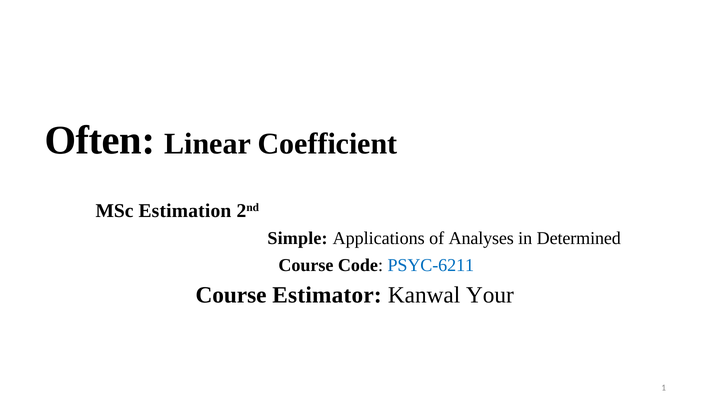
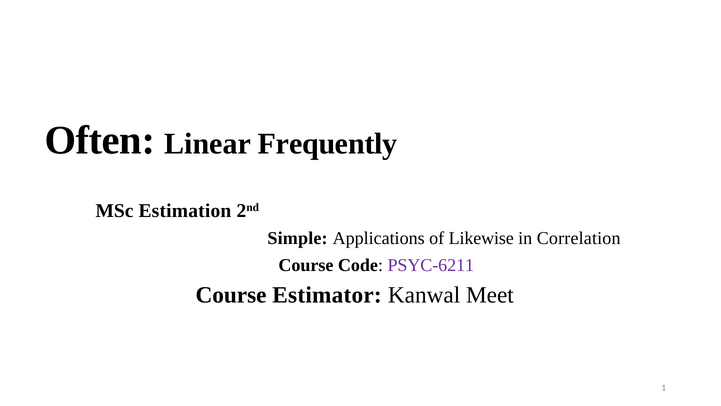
Coefficient: Coefficient -> Frequently (328, 144)
Analyses: Analyses -> Likewise (481, 238)
Determined: Determined -> Correlation (579, 238)
PSYC-6211 colour: blue -> purple (431, 265)
Your: Your -> Meet (490, 295)
